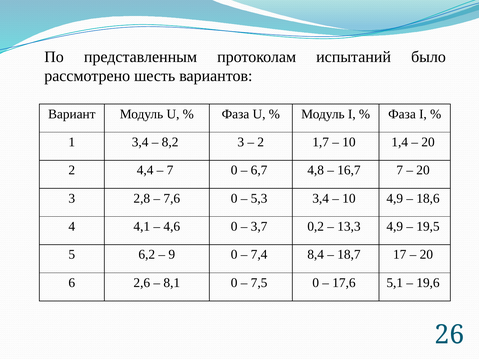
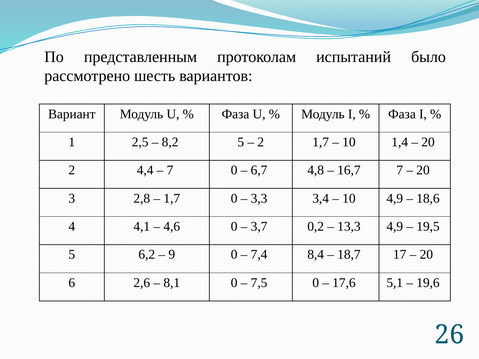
1 3,4: 3,4 -> 2,5 (140, 142)
8,2 3: 3 -> 5 (241, 142)
7,6: 7,6 -> 1,7 (172, 198)
5,3: 5,3 -> 3,3 (259, 198)
